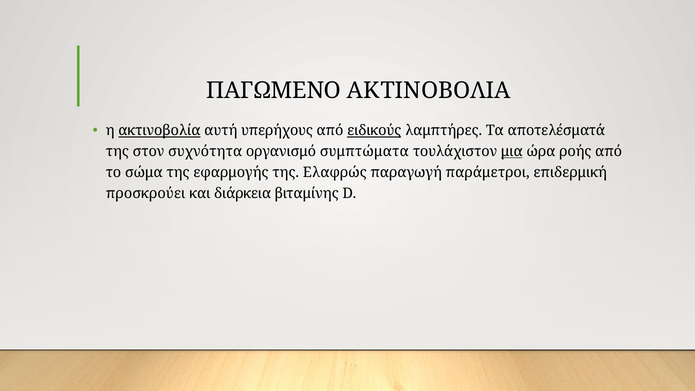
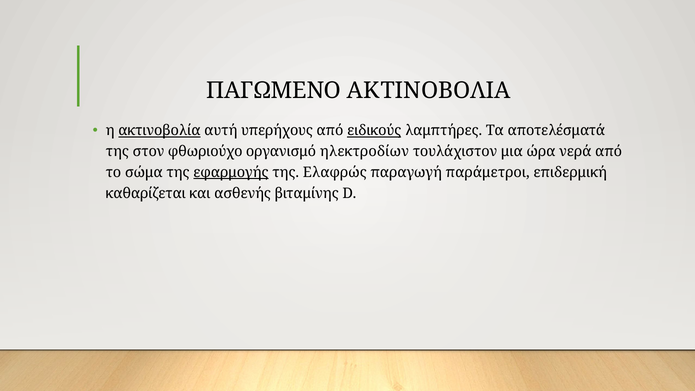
συχνότητα: συχνότητα -> φθωριούχο (205, 152)
συμπτώματα: συμπτώματα -> ηλεκτροδίων (364, 152)
μια underline: present -> none (512, 152)
ροής: ροής -> νερά (575, 152)
εφαρμογής underline: none -> present (231, 172)
προσκρούει: προσκρούει -> καθαρίζεται (146, 193)
διάρκεια: διάρκεια -> ασθενής (243, 193)
